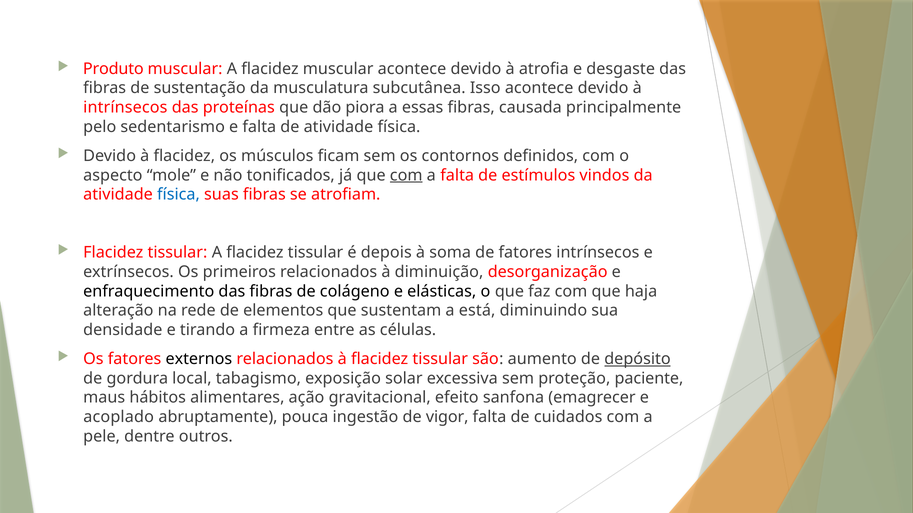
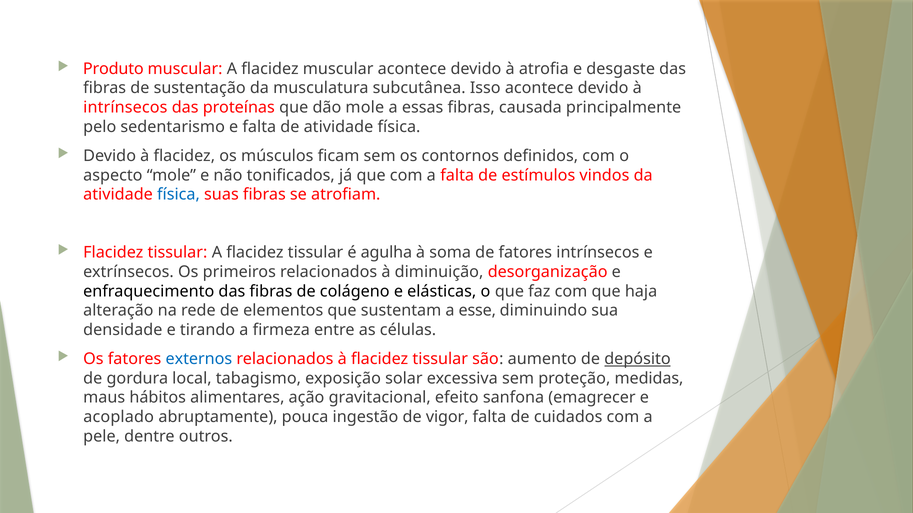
dão piora: piora -> mole (365, 108)
com underline: present -> none (406, 175)
depois: depois -> agulha (386, 253)
está: está -> esse (477, 311)
externos colour: black -> blue (199, 359)
paciente: paciente -> medidas (649, 379)
